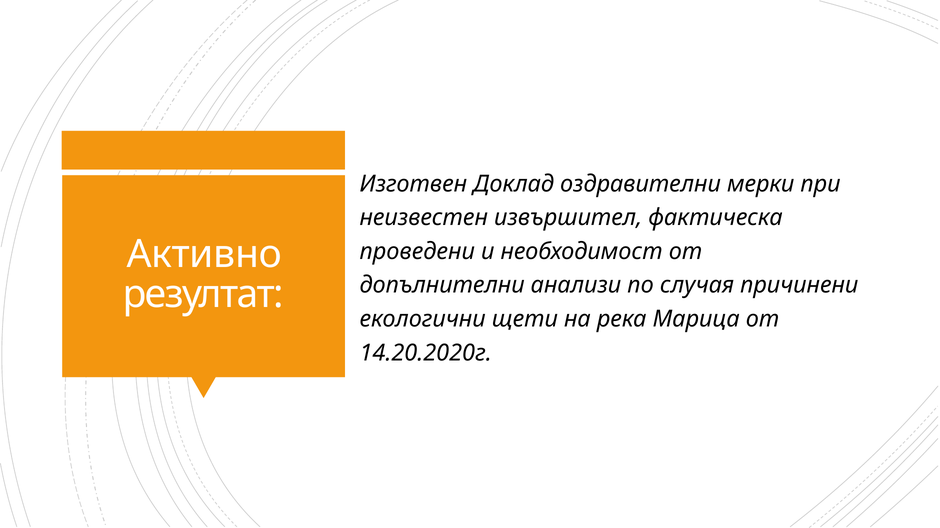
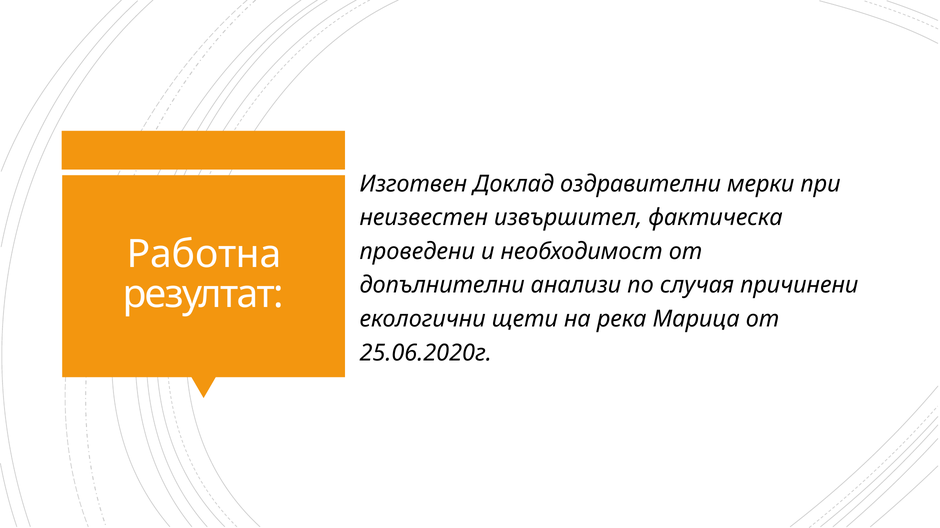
Активно: Активно -> Работна (204, 255)
14.20.2020г: 14.20.2020г -> 25.06.2020г (426, 353)
